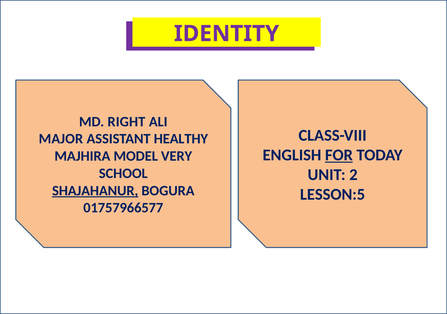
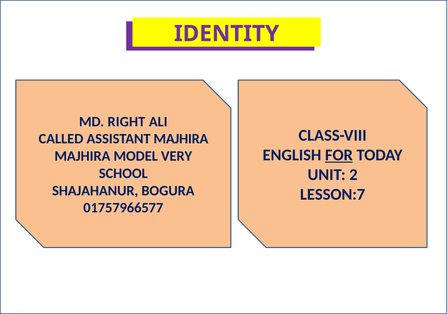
MAJOR: MAJOR -> CALLED (61, 139)
ASSISTANT HEALTHY: HEALTHY -> MAJHIRA (181, 139)
SHAJAHANUR underline: present -> none (95, 191)
LESSON:5: LESSON:5 -> LESSON:7 (333, 194)
